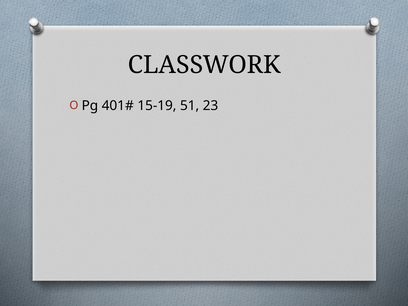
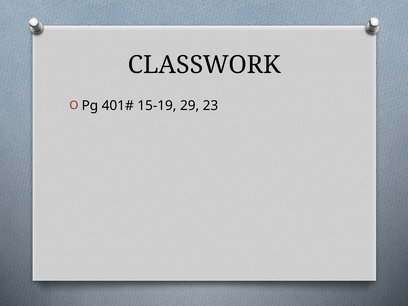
51: 51 -> 29 (190, 106)
